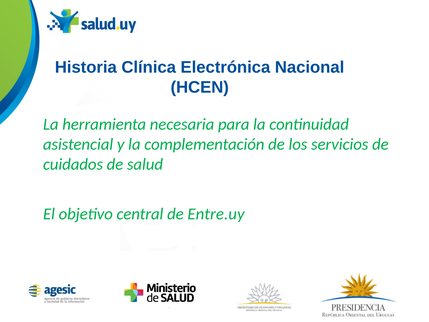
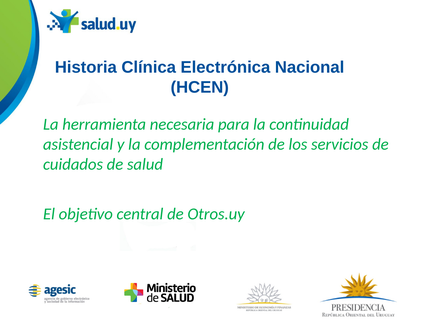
Entre.uy: Entre.uy -> Otros.uy (216, 214)
